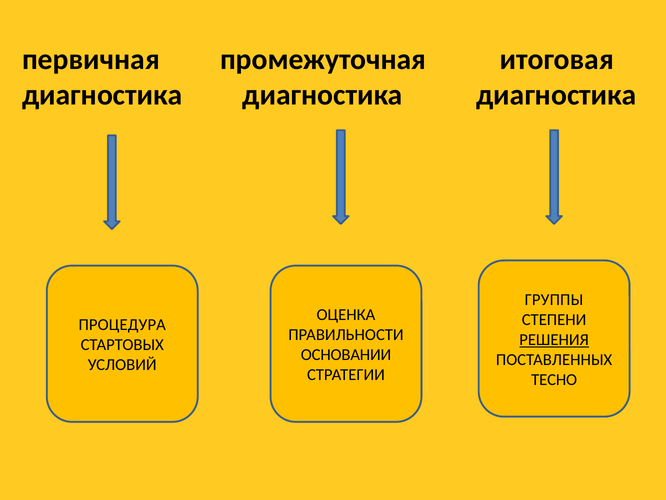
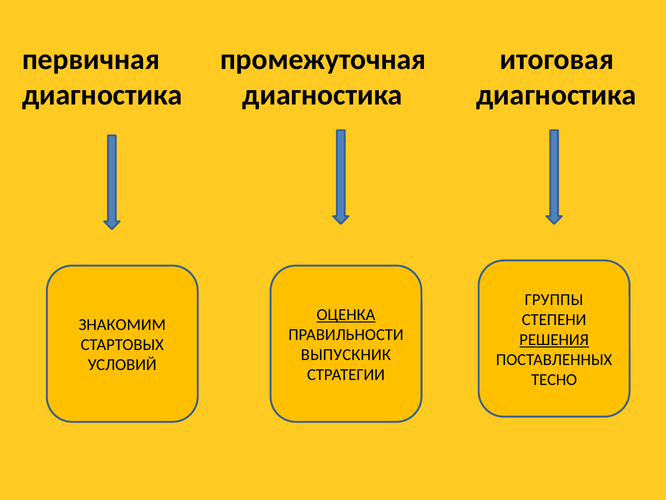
ОЦЕНКА underline: none -> present (346, 315)
ПРОЦЕДУРА: ПРОЦЕДУРА -> ЗНАКОМИМ (122, 325)
ОСНОВАНИИ: ОСНОВАНИИ -> ВЫПУСКНИК (346, 355)
